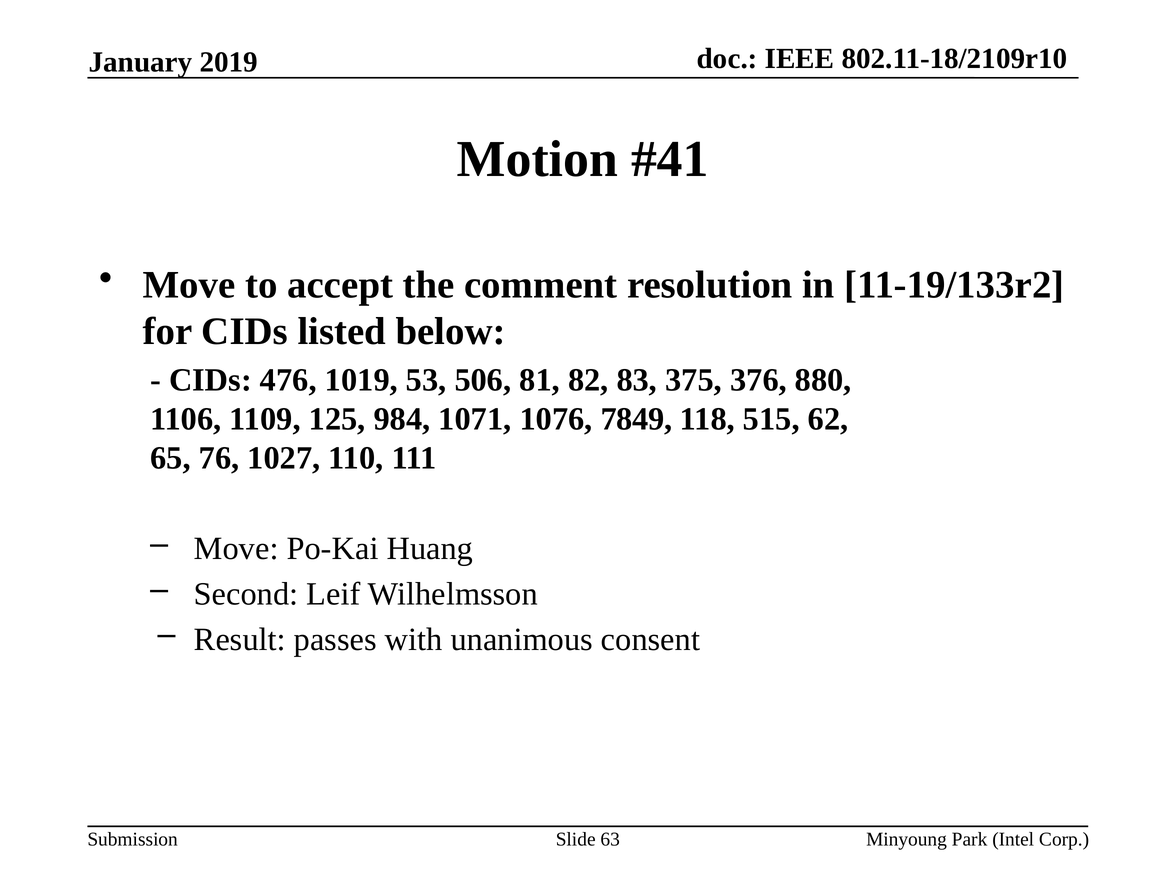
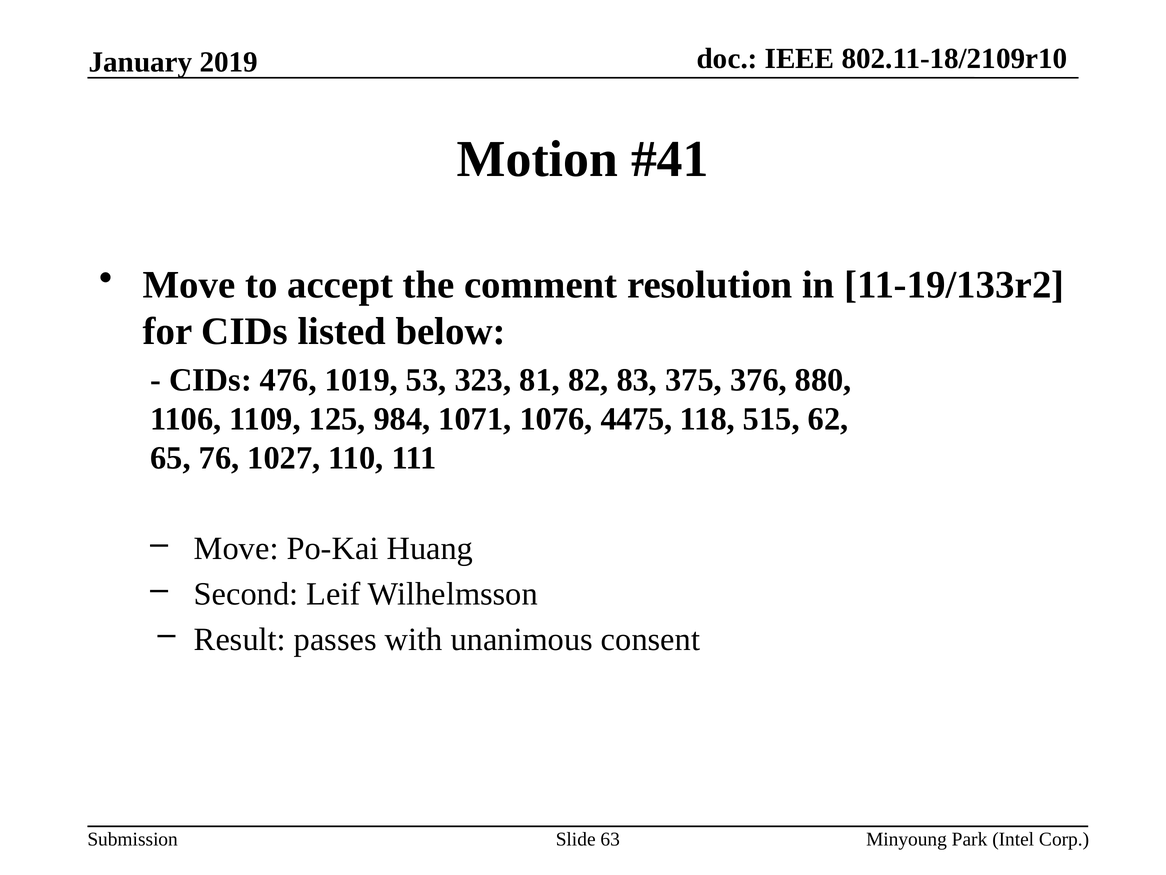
506: 506 -> 323 (483, 380)
7849: 7849 -> 4475 (636, 419)
